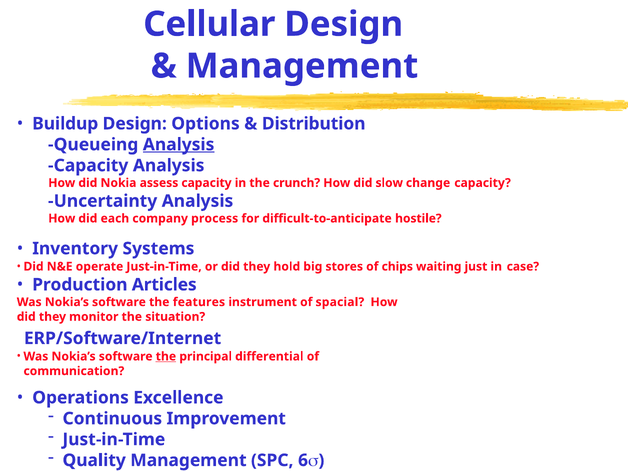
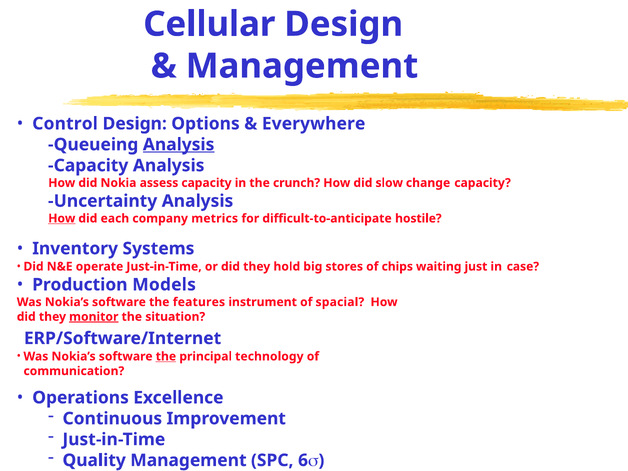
Buildup: Buildup -> Control (65, 124)
Distribution: Distribution -> Everywhere (314, 124)
How underline: none -> present (62, 218)
process: process -> metrics (215, 218)
Articles: Articles -> Models (164, 285)
monitor underline: none -> present (94, 317)
differential: differential -> technology (269, 356)
